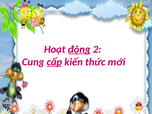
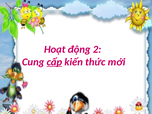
động underline: present -> none (79, 49)
